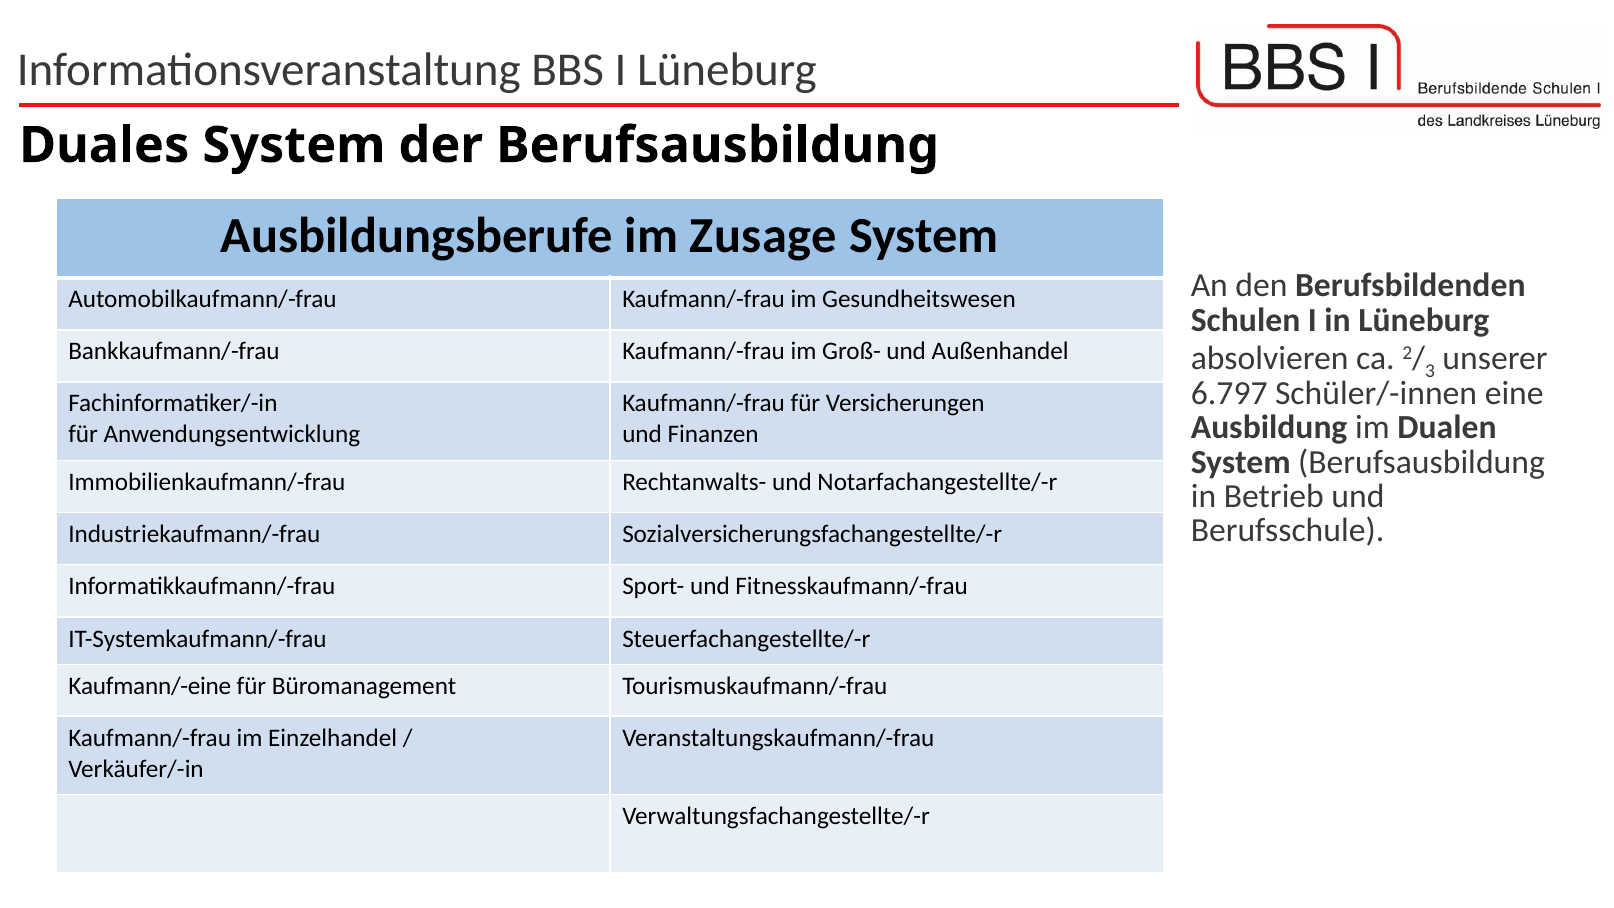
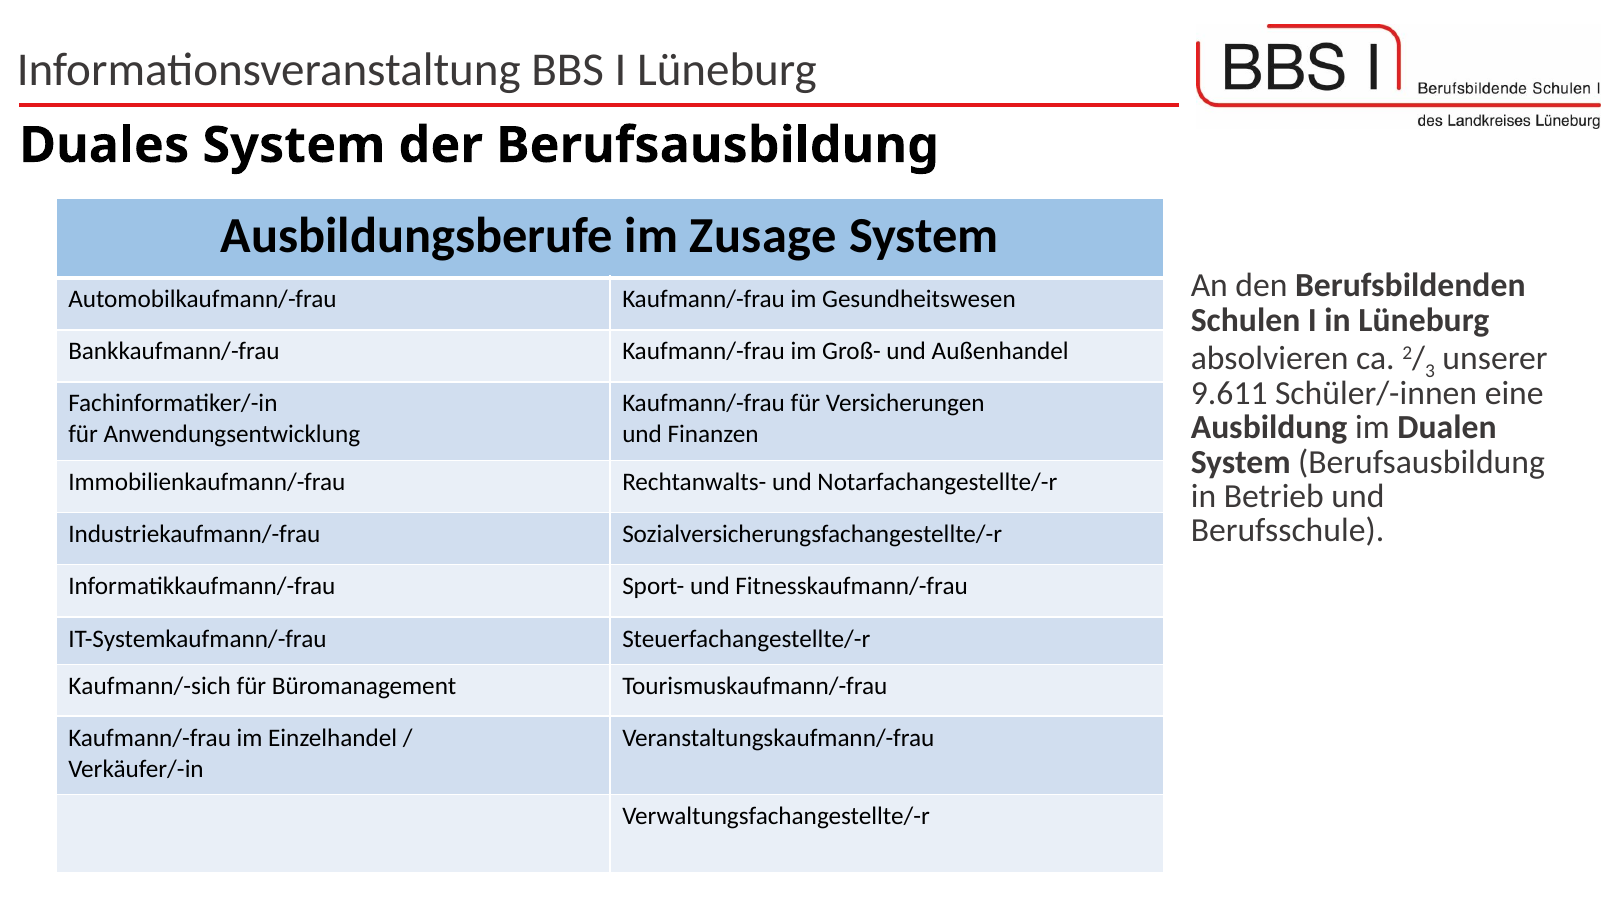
6.797: 6.797 -> 9.611 (1229, 393)
Kaufmann/-eine: Kaufmann/-eine -> Kaufmann/-sich (150, 686)
